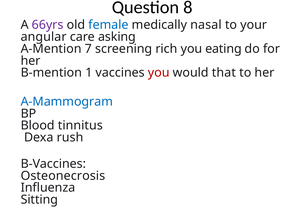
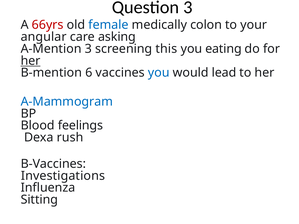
Question 8: 8 -> 3 (188, 7)
66yrs colour: purple -> red (48, 25)
nasal: nasal -> colon (206, 25)
A-Mention 7: 7 -> 3 (88, 49)
rich: rich -> this (166, 49)
her underline: none -> present (31, 61)
1: 1 -> 6 (89, 73)
you colour: red -> blue (159, 73)
that: that -> lead (224, 73)
tinnitus: tinnitus -> feelings (80, 126)
Osteonecrosis: Osteonecrosis -> Investigations (63, 176)
